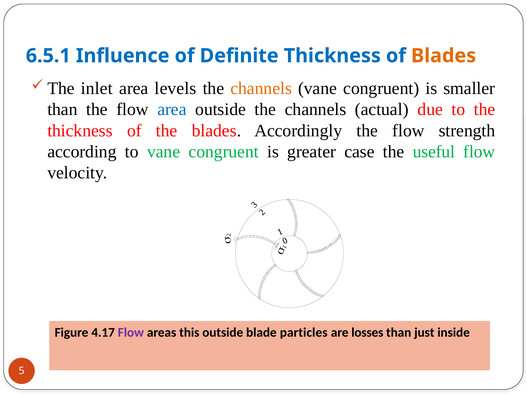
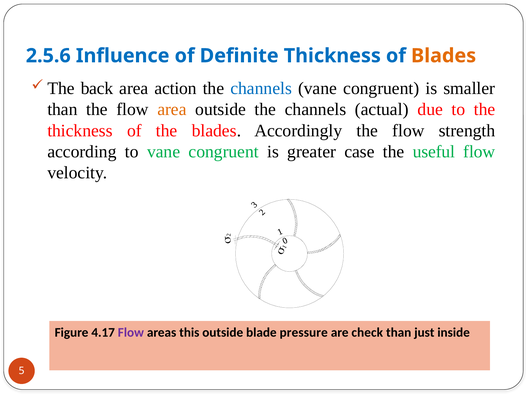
6.5.1: 6.5.1 -> 2.5.6 (48, 56)
inlet: inlet -> back (97, 88)
levels: levels -> action (176, 88)
channels colour: orange -> blue (261, 88)
area colour: blue -> orange (172, 110)
particles: particles -> pressure (304, 333)
losses: losses -> check (367, 333)
